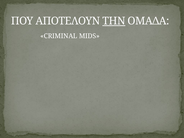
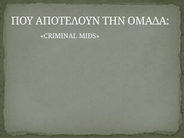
ΤΗΝ underline: present -> none (114, 21)
